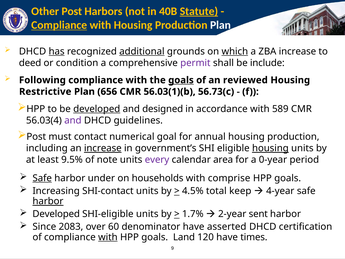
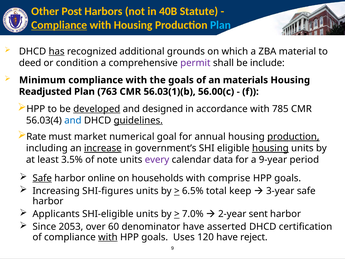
Statute underline: present -> none (199, 11)
Plan colour: white -> light blue (220, 25)
additional underline: present -> none (142, 51)
which underline: present -> none (235, 51)
ZBA increase: increase -> material (297, 51)
Following: Following -> Minimum (42, 80)
goals underline: present -> none (181, 80)
reviewed: reviewed -> materials (245, 80)
Restrictive: Restrictive -> Readjusted (45, 92)
656: 656 -> 763 (107, 92)
56.73(c: 56.73(c -> 56.00(c (216, 92)
589: 589 -> 785 (280, 109)
and colour: purple -> blue (73, 120)
guidelines underline: none -> present (138, 120)
Post: Post -> Rate (36, 137)
contact: contact -> market (90, 137)
production underline: none -> present (293, 137)
9.5%: 9.5% -> 3.5% (72, 160)
area: area -> data (223, 160)
0-year: 0-year -> 9-year (273, 160)
under: under -> online (101, 178)
SHI-contact: SHI-contact -> SHI-figures (108, 191)
4.5%: 4.5% -> 6.5% (193, 191)
4-year: 4-year -> 3-year (280, 191)
harbor underline: present -> none (48, 201)
Developed: Developed -> Applicants (56, 214)
1.7%: 1.7% -> 7.0% (193, 214)
2083: 2083 -> 2053 (71, 227)
Land: Land -> Uses (184, 237)
times: times -> reject (254, 237)
